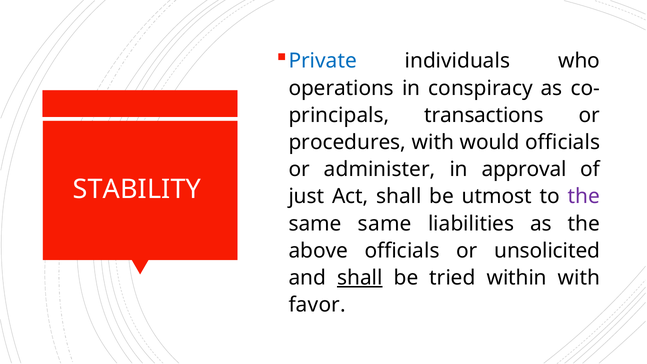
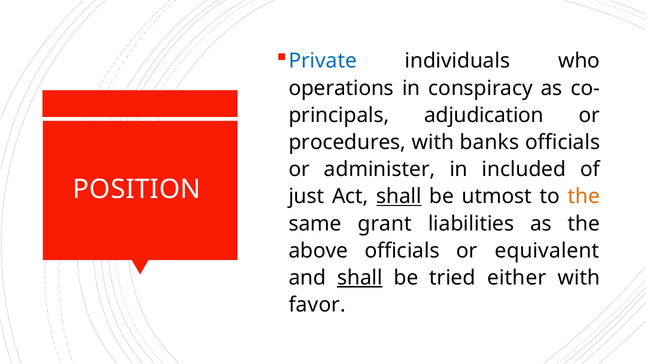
transactions: transactions -> adjudication (484, 115)
would: would -> banks (490, 142)
approval: approval -> included (524, 169)
STABILITY: STABILITY -> POSITION (137, 189)
shall underline: none -> present (399, 196)
the colour: purple -> orange (584, 196)
same same: same -> grant (385, 224)
unsolicited: unsolicited -> equivalent (547, 251)
within: within -> either (517, 278)
